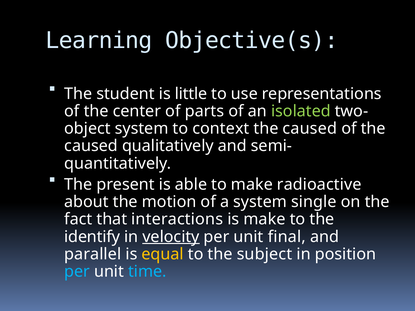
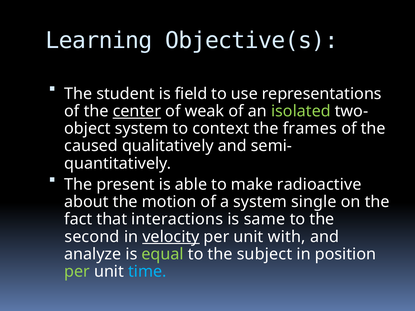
little: little -> field (191, 94)
center underline: none -> present (137, 111)
parts: parts -> weak (204, 111)
caused: caused -> frames (310, 129)
is make: make -> same (264, 219)
identify: identify -> second (92, 237)
final: final -> with (287, 237)
parallel: parallel -> analyze (93, 254)
equal colour: yellow -> light green (163, 254)
per colour: light blue -> light green (77, 272)
